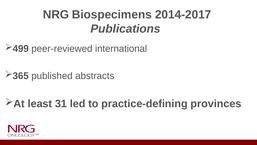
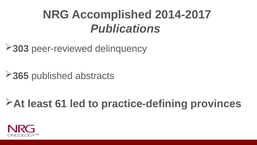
Biospecimens: Biospecimens -> Accomplished (112, 15)
499: 499 -> 303 (21, 49)
international: international -> delinquency (121, 49)
31: 31 -> 61 (61, 104)
